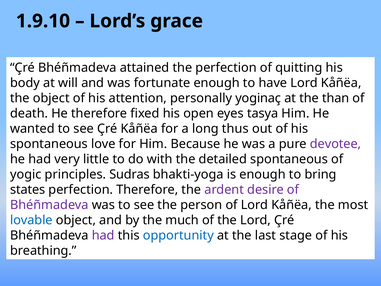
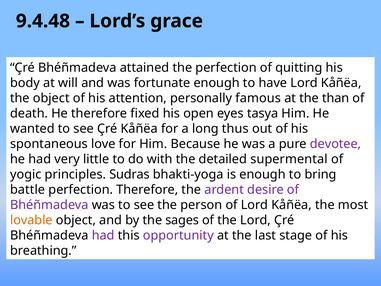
1.9.10: 1.9.10 -> 9.4.48 (43, 21)
yoginaç: yoginaç -> famous (258, 98)
detailed spontaneous: spontaneous -> supermental (289, 159)
states: states -> battle (28, 189)
lovable colour: blue -> orange (31, 220)
much: much -> sages (182, 220)
opportunity colour: blue -> purple (178, 235)
